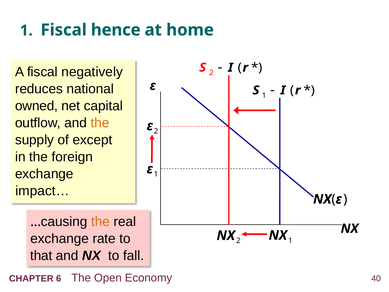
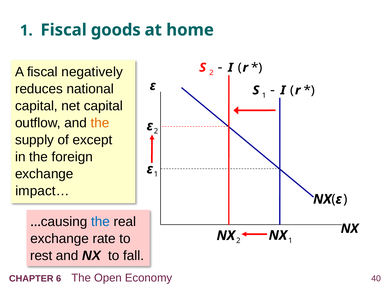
hence: hence -> goods (116, 30)
owned: owned -> capital (36, 106)
the colour: orange -> blue (101, 222)
that: that -> rest (41, 256)
